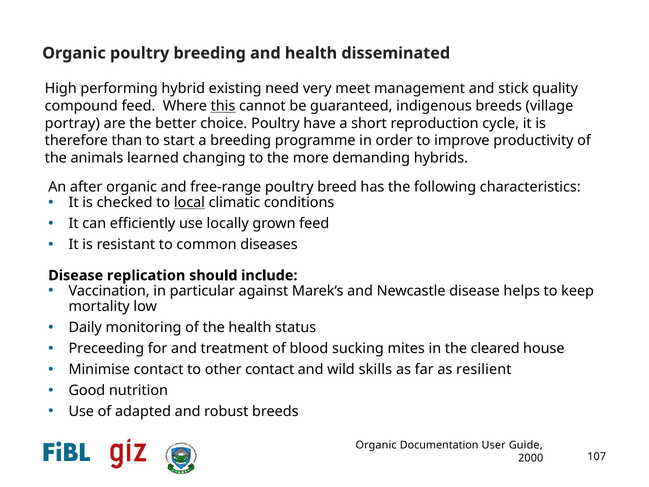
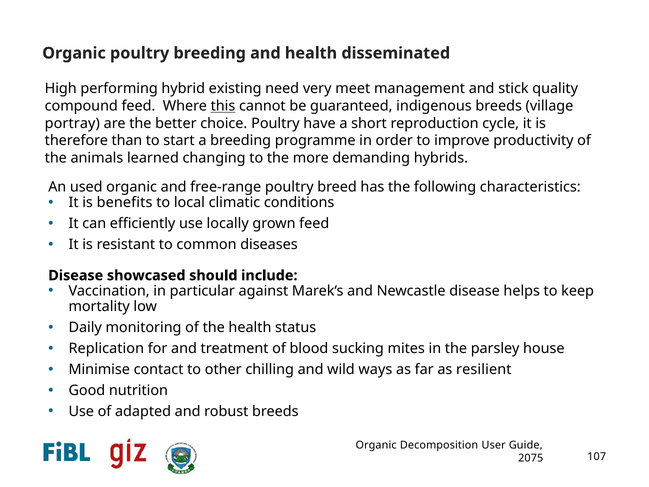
after: after -> used (86, 187)
checked: checked -> benefits (125, 202)
local underline: present -> none (189, 202)
replication: replication -> showcased (146, 275)
Preceeding: Preceeding -> Replication (106, 348)
cleared: cleared -> parsley (495, 348)
other contact: contact -> chilling (270, 369)
skills: skills -> ways (375, 369)
Documentation: Documentation -> Decomposition (439, 445)
2000: 2000 -> 2075 (531, 458)
